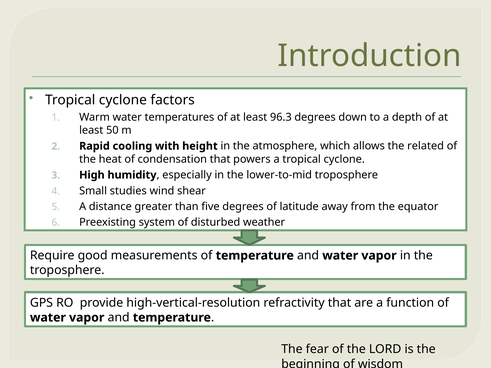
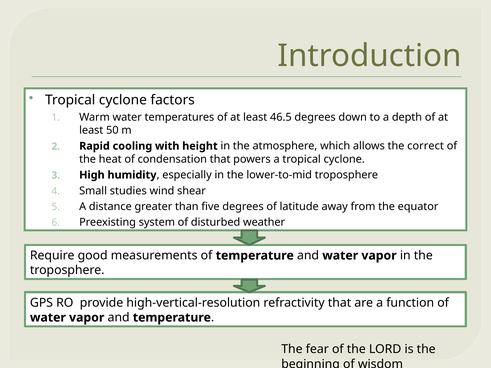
96.3: 96.3 -> 46.5 (281, 117)
related: related -> correct (426, 146)
